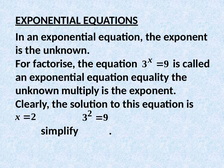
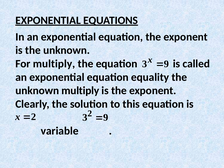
For factorise: factorise -> multiply (54, 64)
simplify: simplify -> variable (60, 131)
